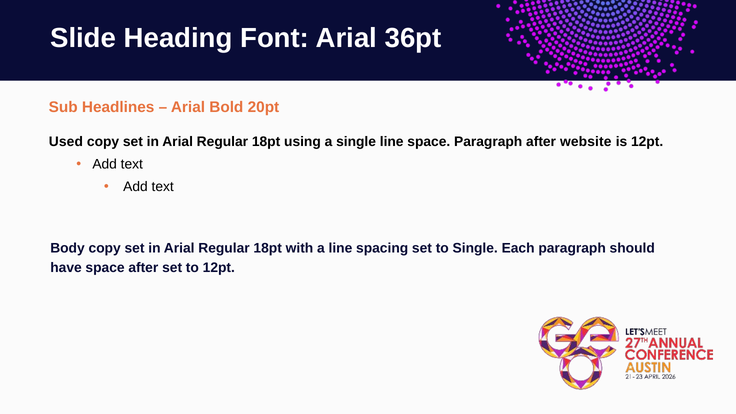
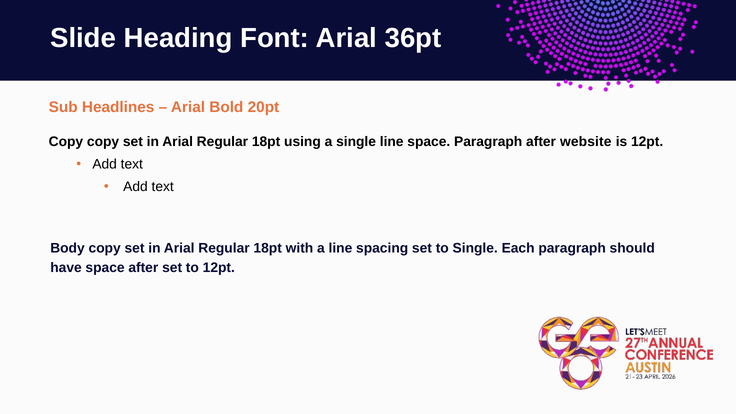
Used: Used -> Copy (66, 142)
